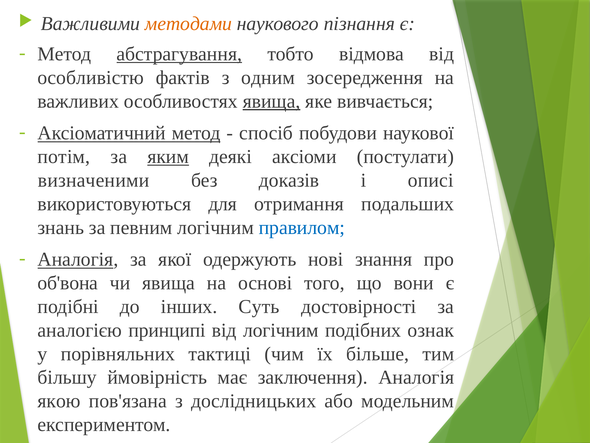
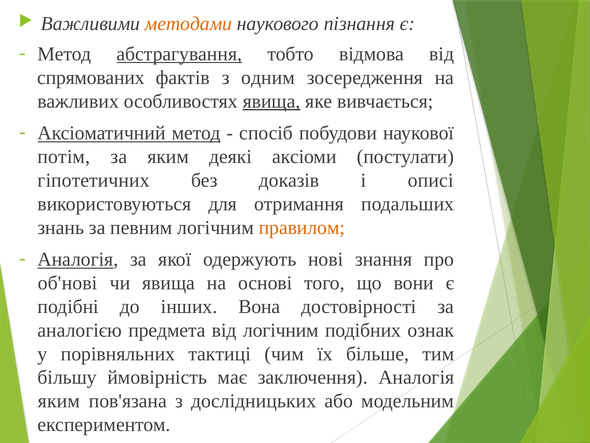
особливістю: особливістю -> спрямованих (91, 77)
яким underline: present -> none (168, 156)
визначеними: визначеними -> гіпотетичних (94, 180)
правилом colour: blue -> orange (302, 227)
об'вона: об'вона -> об'нові (68, 283)
Суть: Суть -> Вона (259, 306)
принципі: принципі -> предмета (167, 330)
якою: якою -> яким (59, 401)
